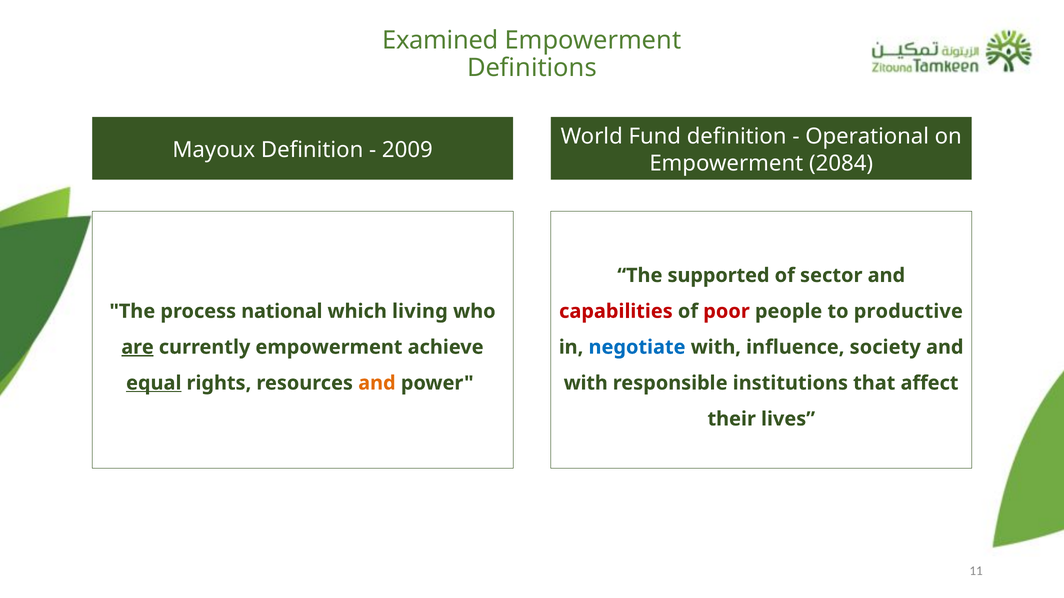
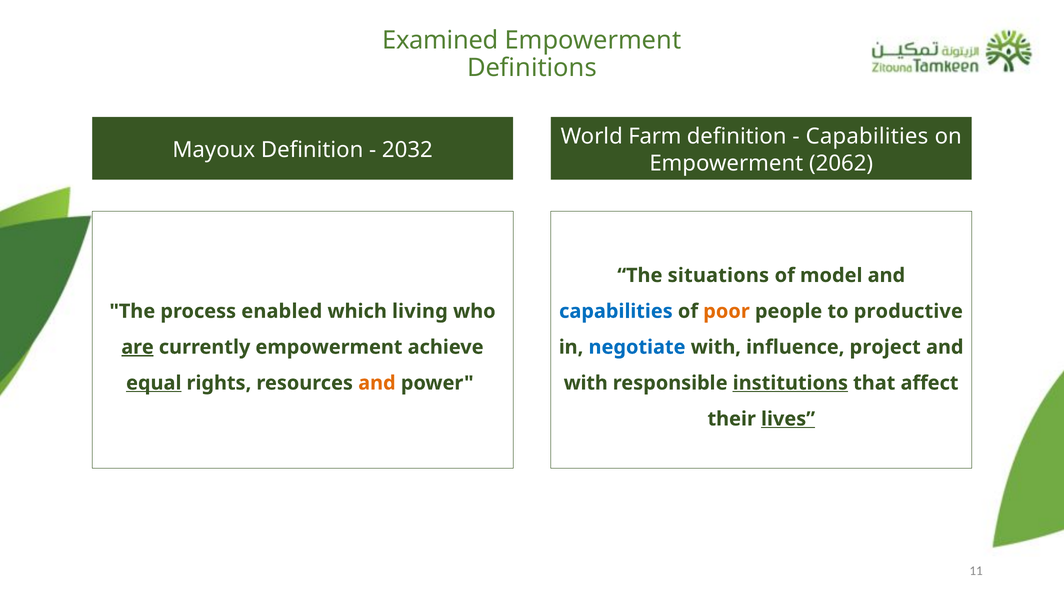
Fund: Fund -> Farm (655, 137)
Operational: Operational -> Capabilities (867, 137)
2009: 2009 -> 2032 (407, 150)
2084: 2084 -> 2062 (841, 163)
supported: supported -> situations (718, 276)
sector: sector -> model (831, 276)
national: national -> enabled (282, 312)
capabilities colour: red -> blue (616, 312)
poor colour: red -> orange (726, 312)
society: society -> project (885, 347)
institutions underline: none -> present (790, 383)
lives underline: none -> present (788, 419)
